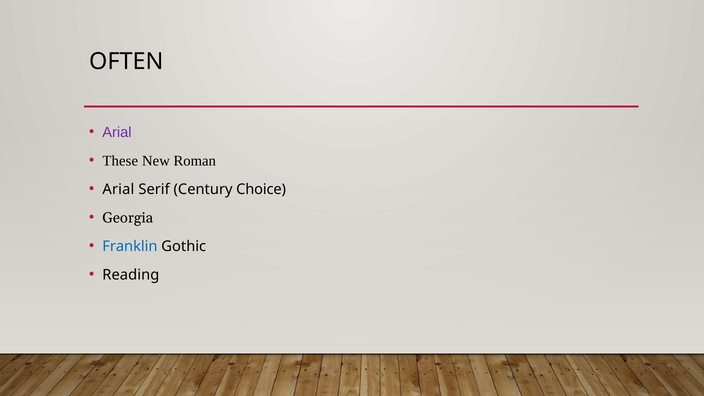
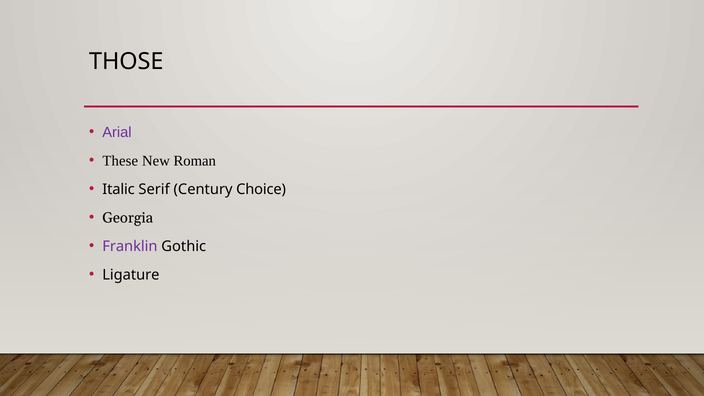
OFTEN: OFTEN -> THOSE (126, 62)
Arial: Arial -> Italic (119, 189)
Franklin colour: blue -> purple (130, 246)
Reading: Reading -> Ligature (131, 275)
